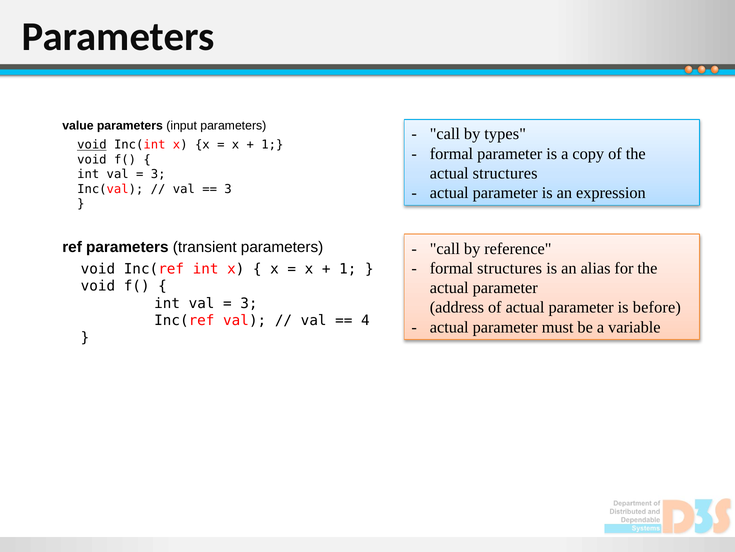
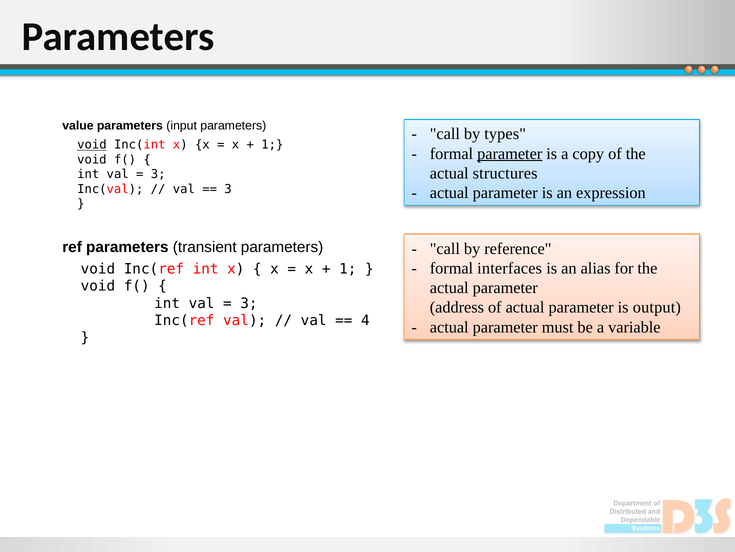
parameter underline: none -> present (510, 153)
formal structures: structures -> interfaces (510, 268)
before: before -> output (657, 307)
